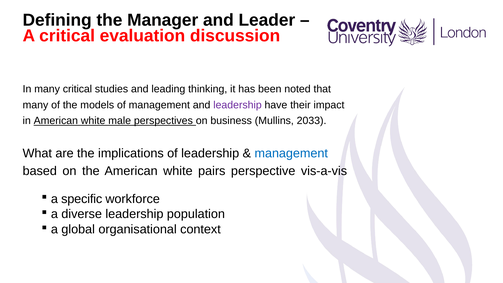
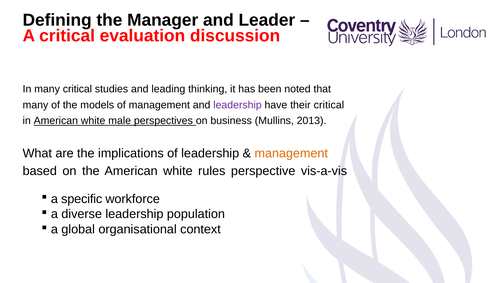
their impact: impact -> critical (329, 105)
2033: 2033 -> 2013 (312, 121)
management colour: blue -> orange (291, 153)
pairs: pairs -> rules (212, 171)
